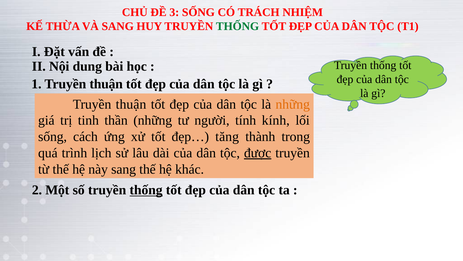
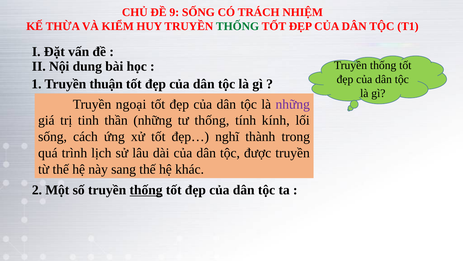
3: 3 -> 9 (174, 12)
VÀ SANG: SANG -> KIỂM (118, 26)
thuận: thuận -> ngoại (131, 104)
những colour: orange -> purple (293, 104)
tư người: người -> thống (212, 120)
tăng: tăng -> nghĩ (227, 136)
được underline: present -> none (258, 153)
